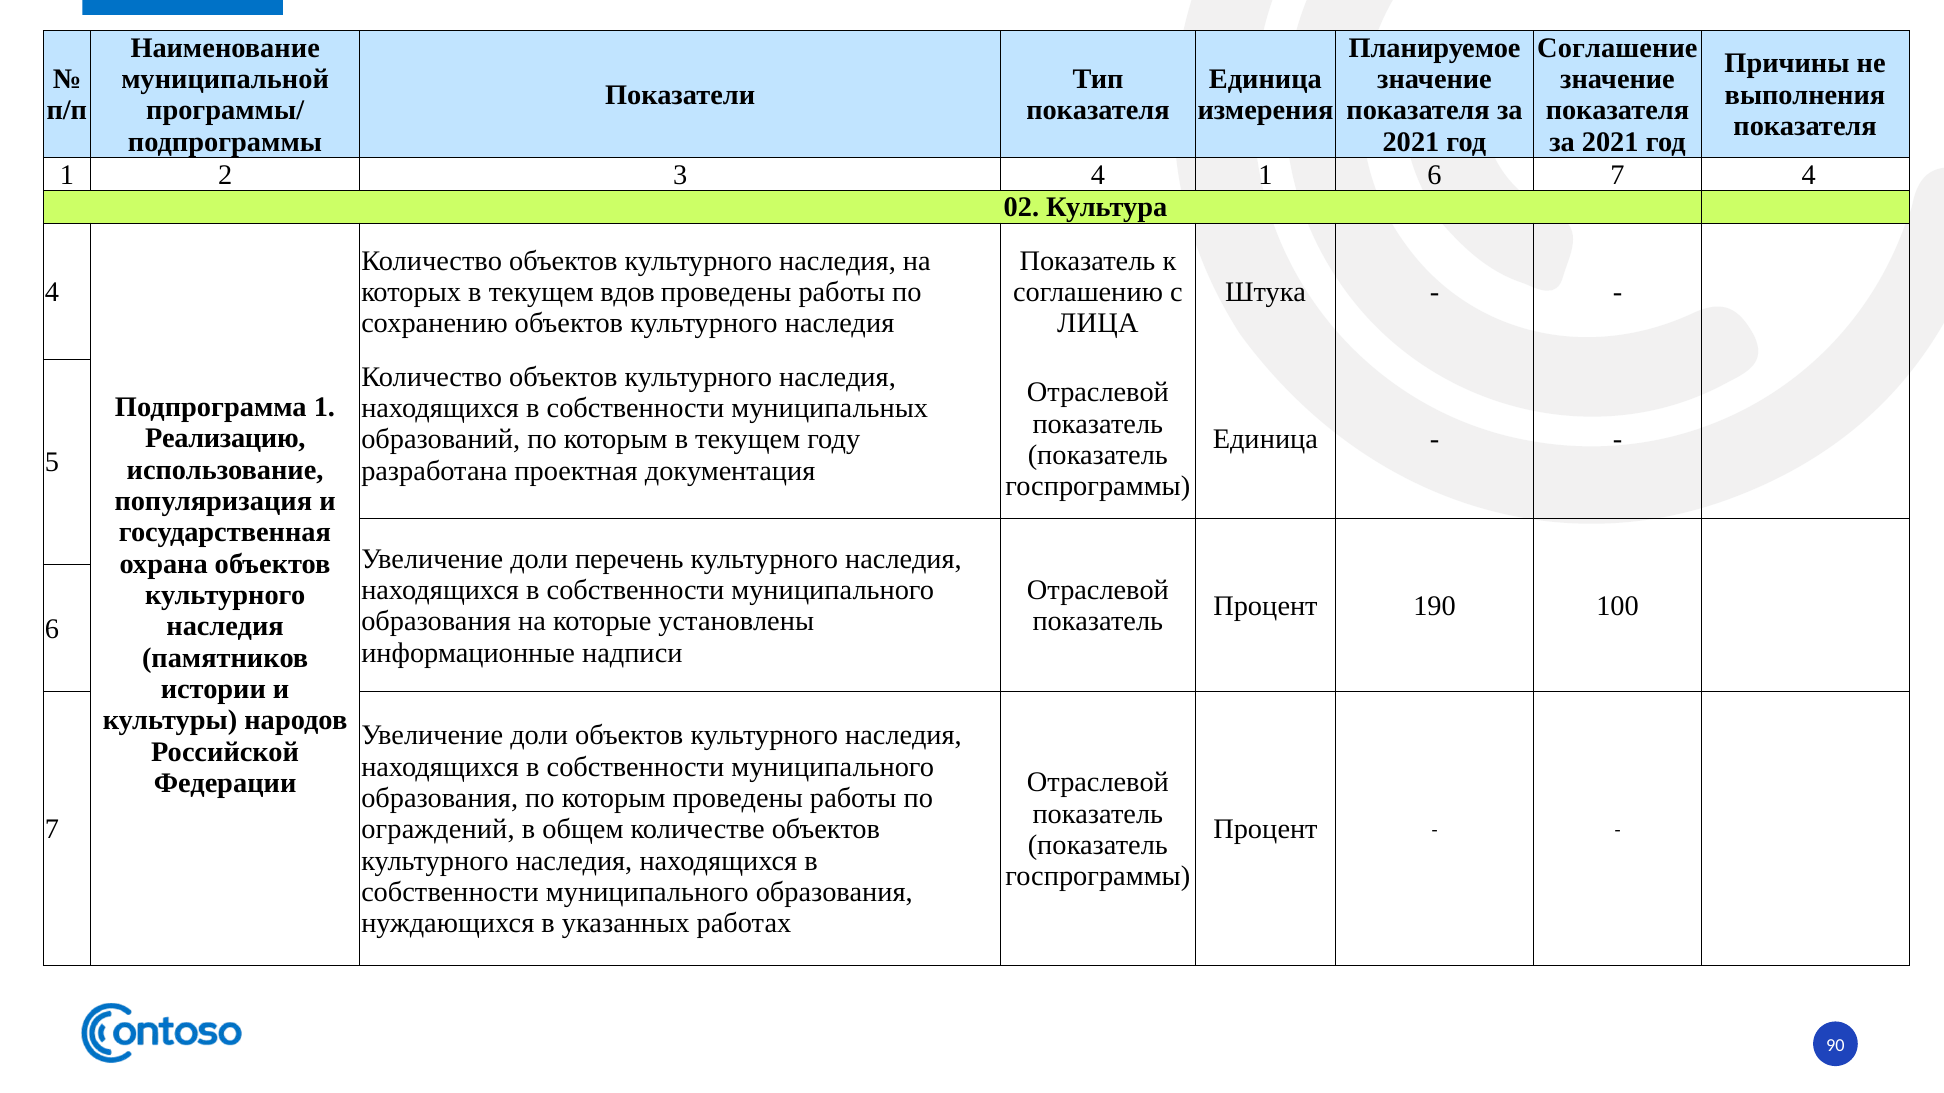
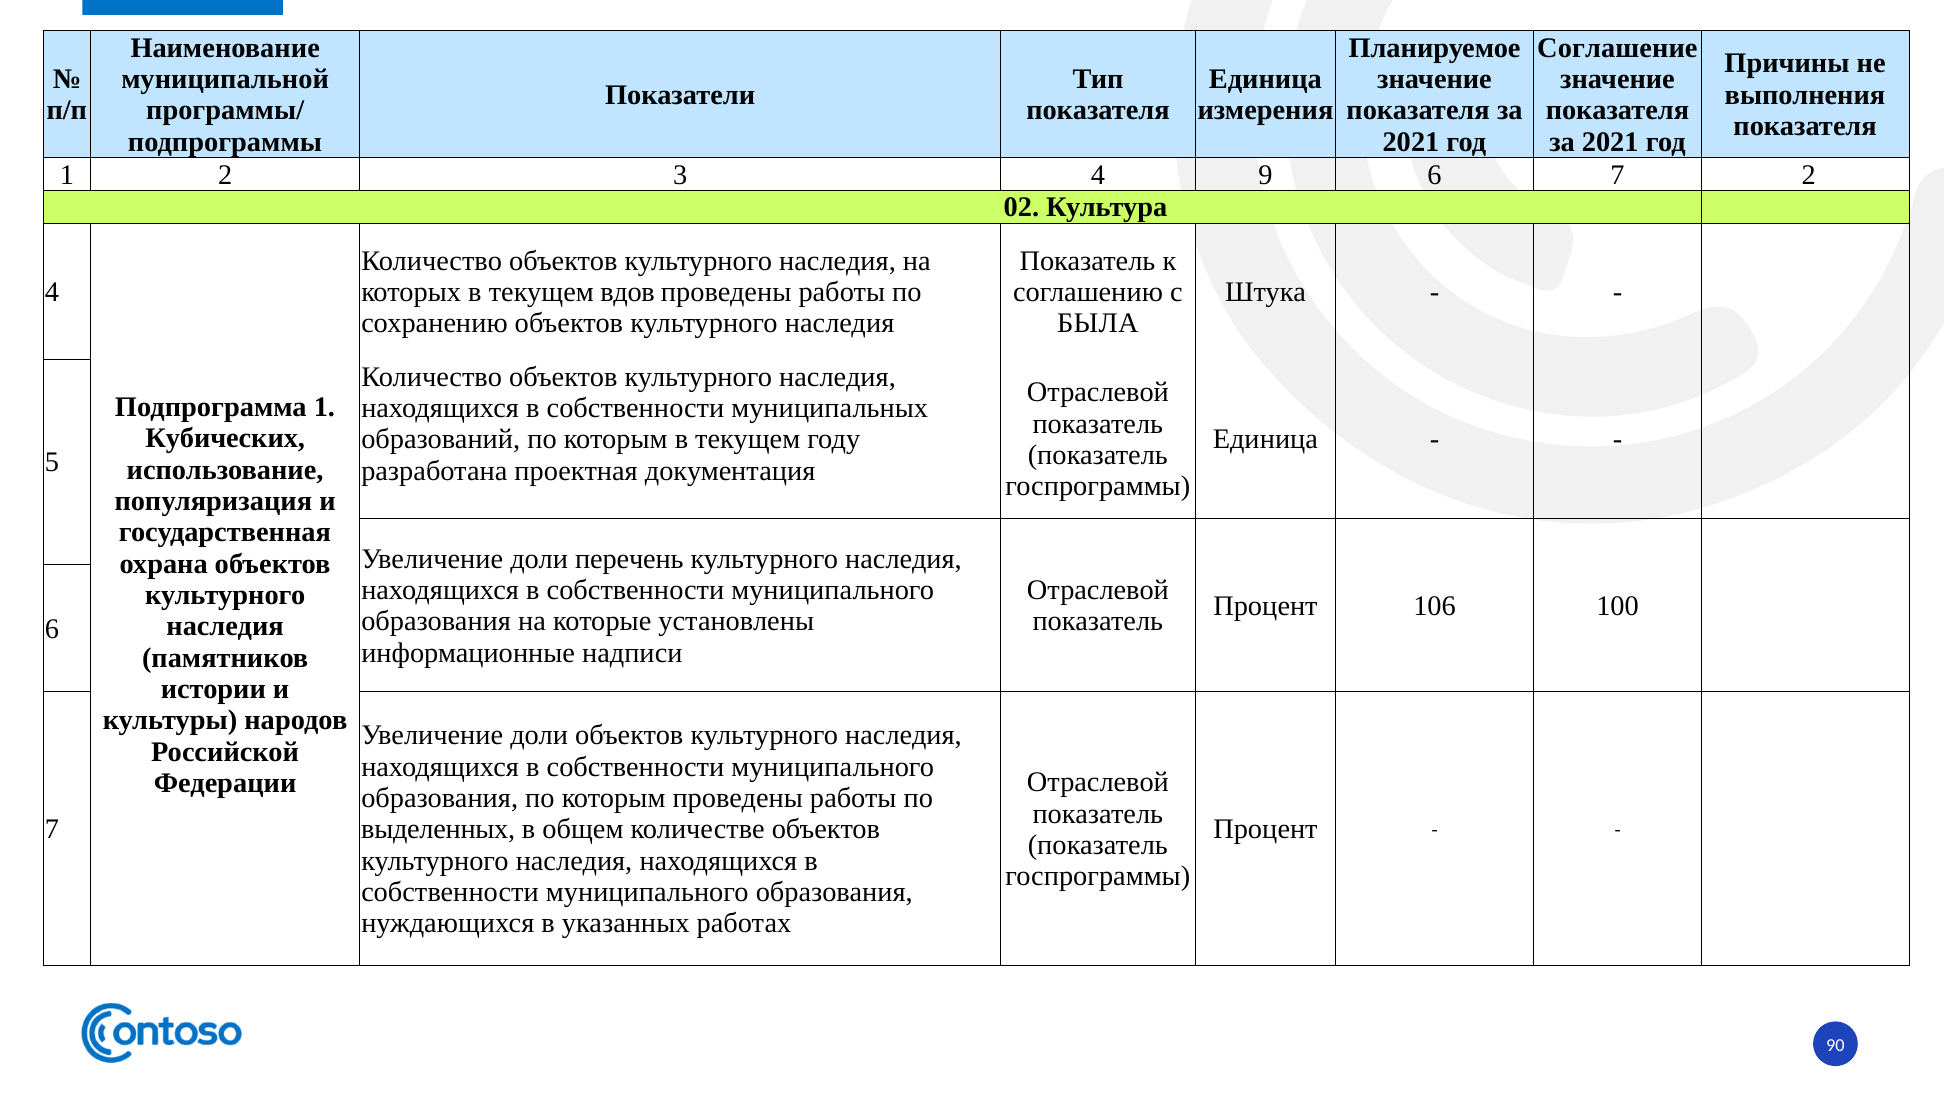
4 1: 1 -> 9 (1266, 175)
7 4: 4 -> 2 (1809, 175)
ЛИЦА: ЛИЦА -> БЫЛА (1098, 323)
Реализацию: Реализацию -> Кубических (225, 439)
190: 190 -> 106 (1435, 606)
ограждений: ограждений -> выделенных (438, 830)
